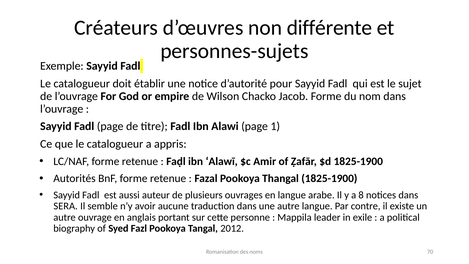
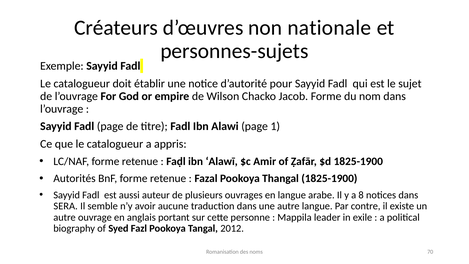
différente: différente -> nationale (329, 28)
